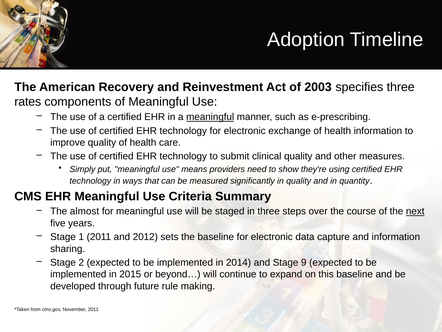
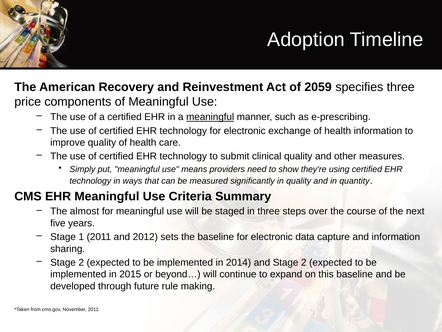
2003: 2003 -> 2059 (318, 87)
rates: rates -> price (28, 102)
next underline: present -> none (415, 211)
and Stage 9: 9 -> 2 (304, 262)
